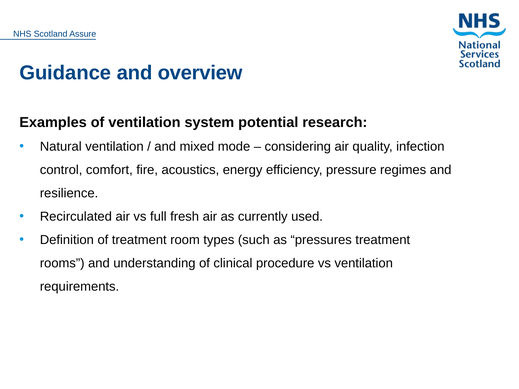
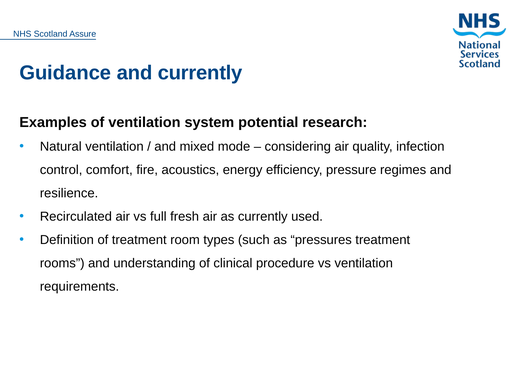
and overview: overview -> currently (200, 73)
